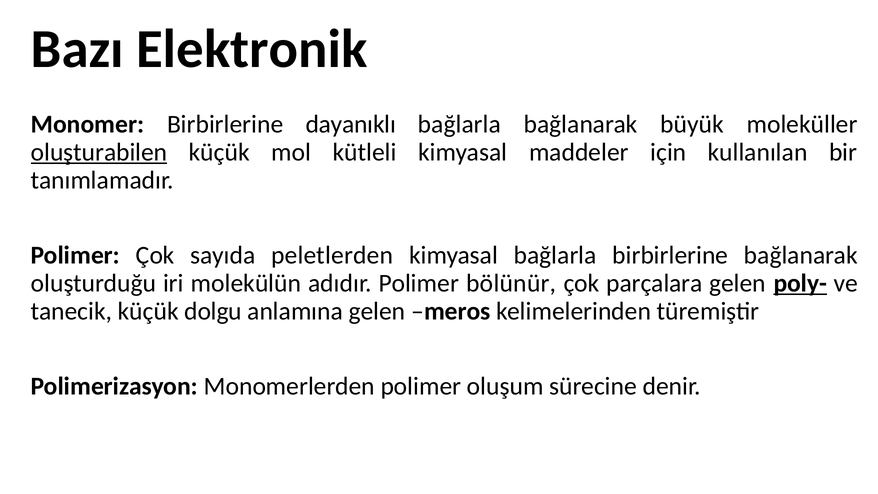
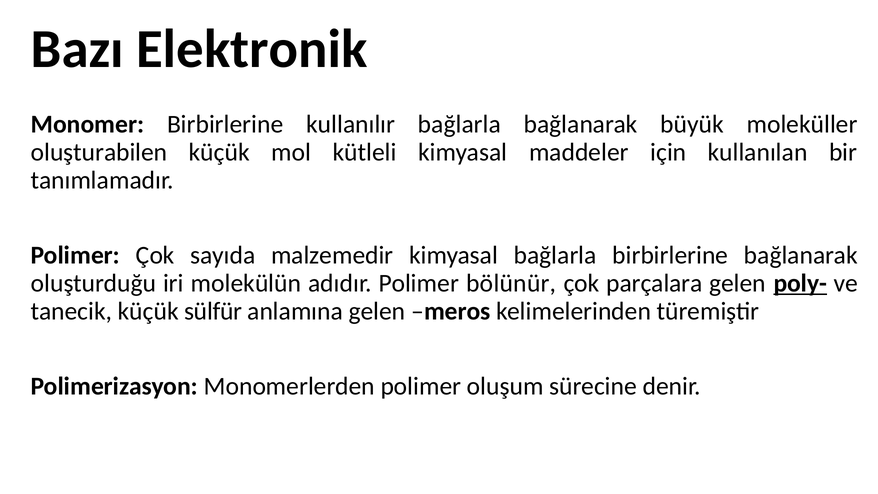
dayanıklı: dayanıklı -> kullanılır (351, 124)
oluşturabilen underline: present -> none (99, 152)
peletlerden: peletlerden -> malzemedir (332, 255)
dolgu: dolgu -> sülfür (213, 311)
